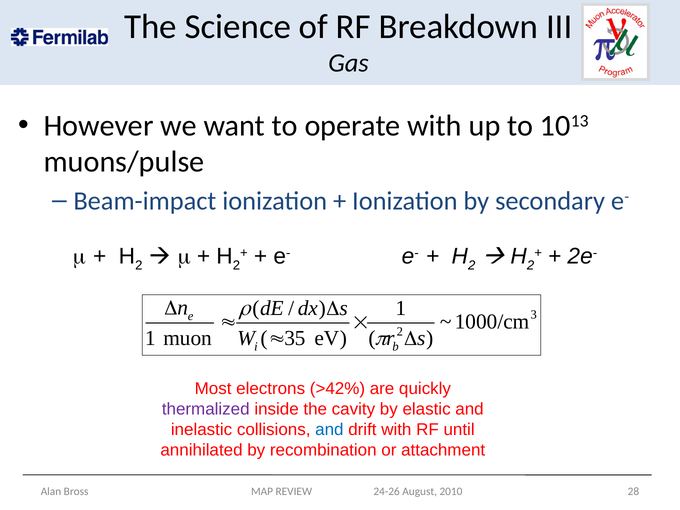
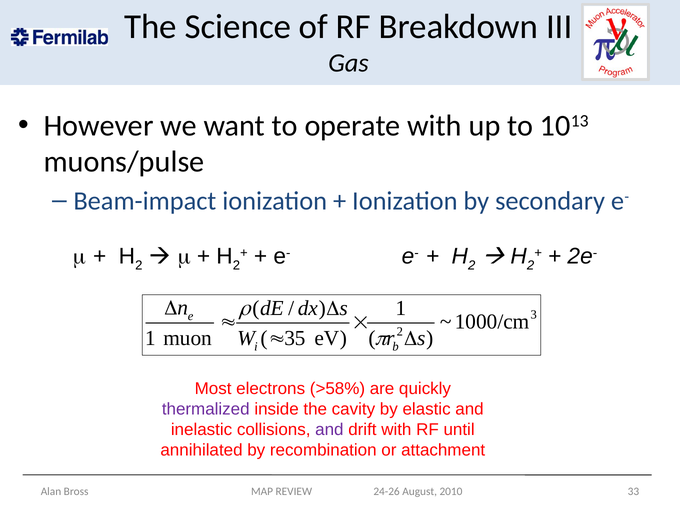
>42%: >42% -> >58% (337, 389)
and colour: blue -> purple (329, 430)
28: 28 -> 33 (633, 491)
